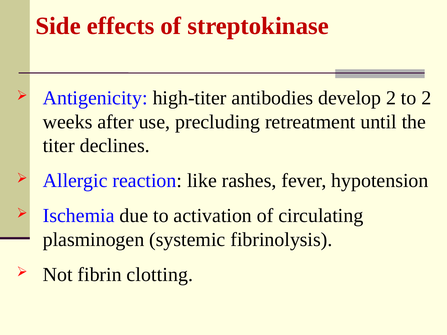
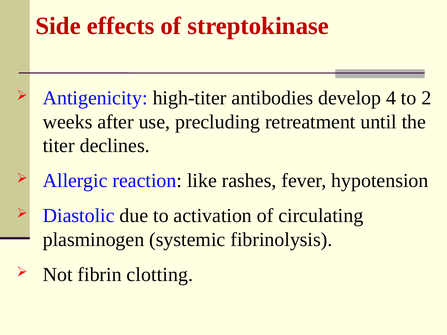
develop 2: 2 -> 4 (391, 98)
Ischemia: Ischemia -> Diastolic (79, 216)
